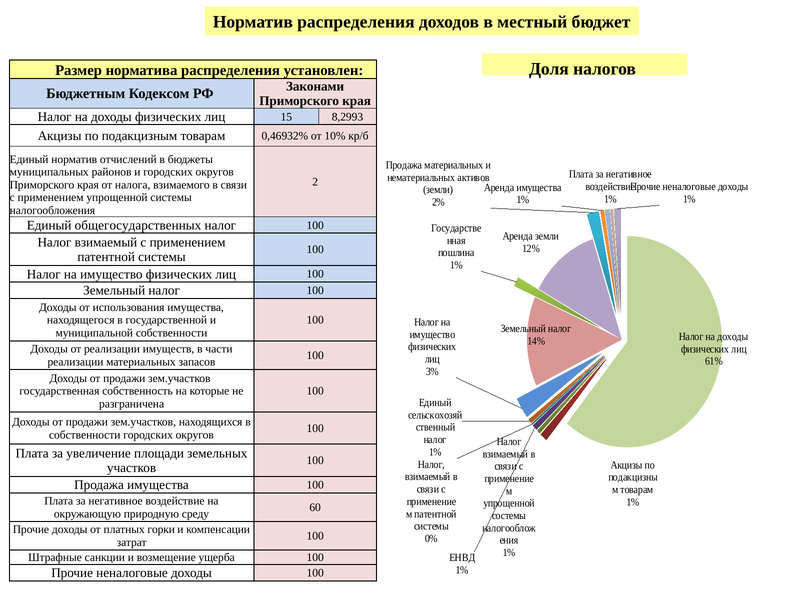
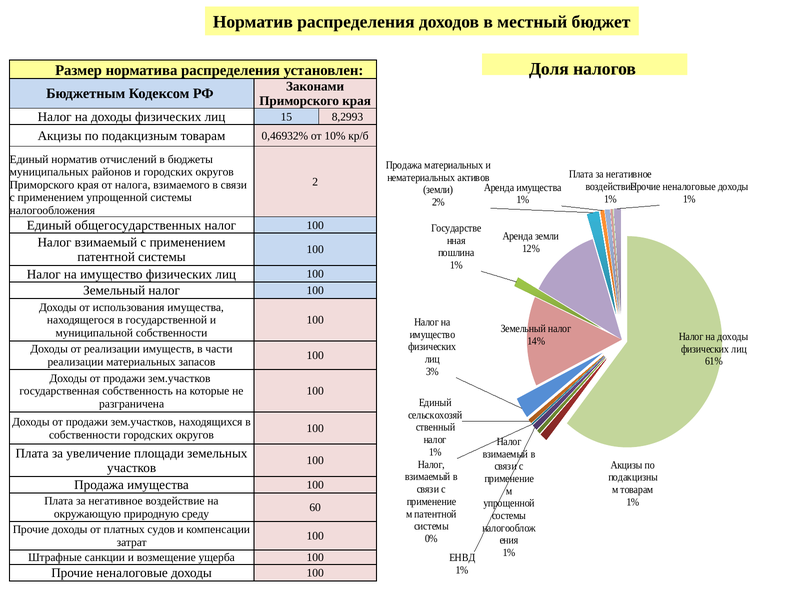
горки: горки -> судов (161, 530)
